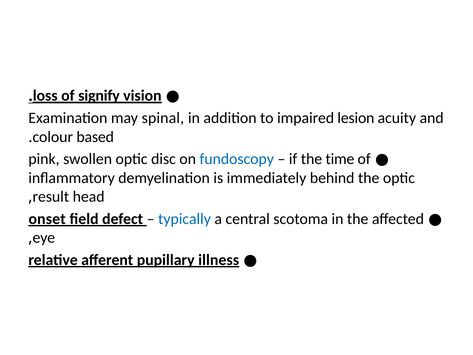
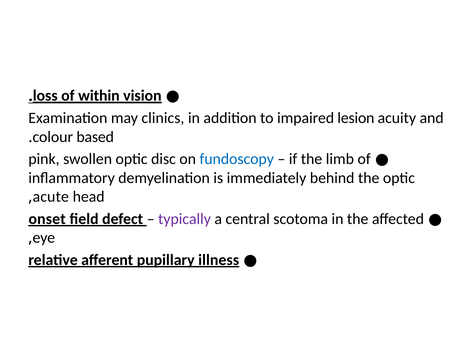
signify: signify -> within (99, 96)
spinal: spinal -> clinics (163, 118)
time: time -> limb (340, 159)
result: result -> acute (51, 197)
typically colour: blue -> purple (185, 219)
